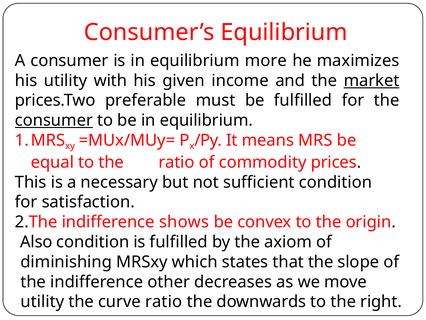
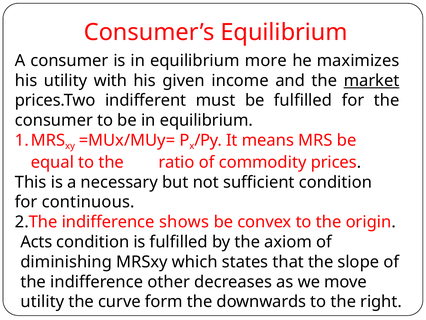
preferable: preferable -> indifferent (146, 100)
consumer underline: present -> none (54, 120)
satisfaction: satisfaction -> continuous (88, 202)
Also: Also -> Acts (36, 242)
curve ratio: ratio -> form (164, 301)
